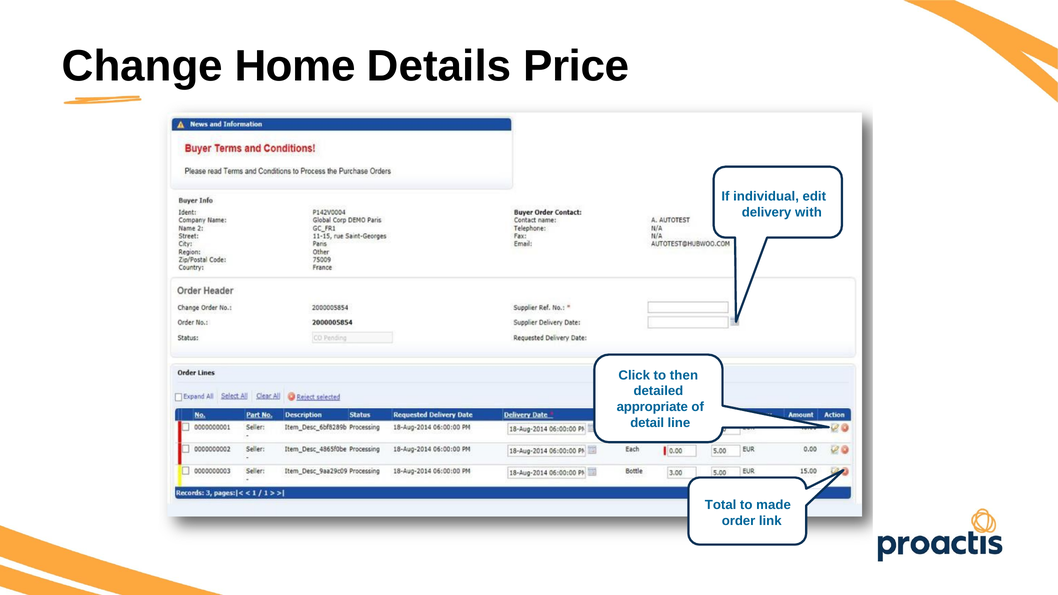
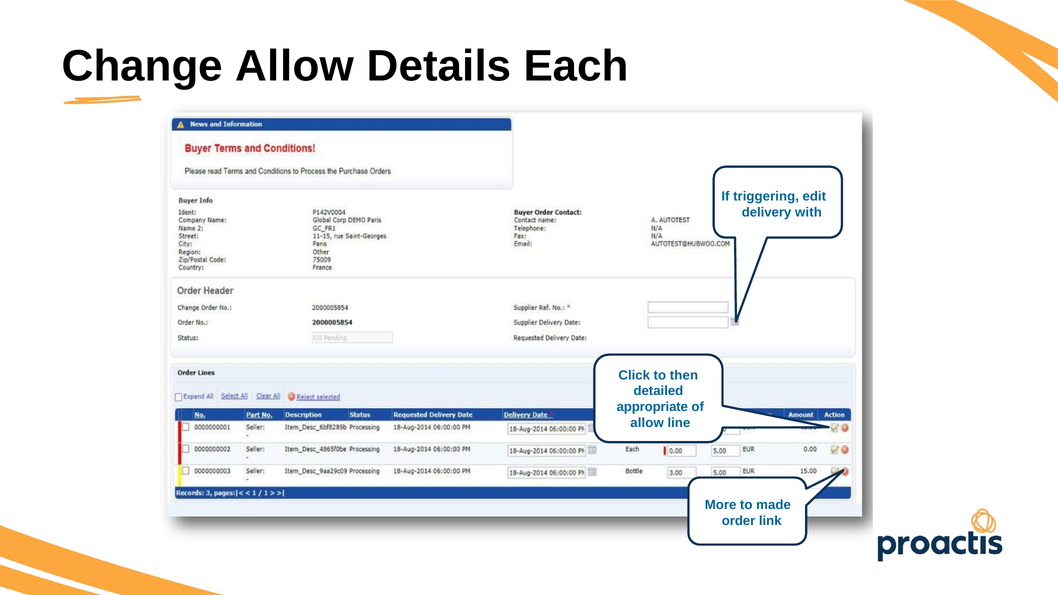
Change Home: Home -> Allow (295, 66)
Price: Price -> Each (576, 66)
individual: individual -> triggering (766, 197)
detail: detail -> allow (647, 423)
Total: Total -> More (721, 505)
